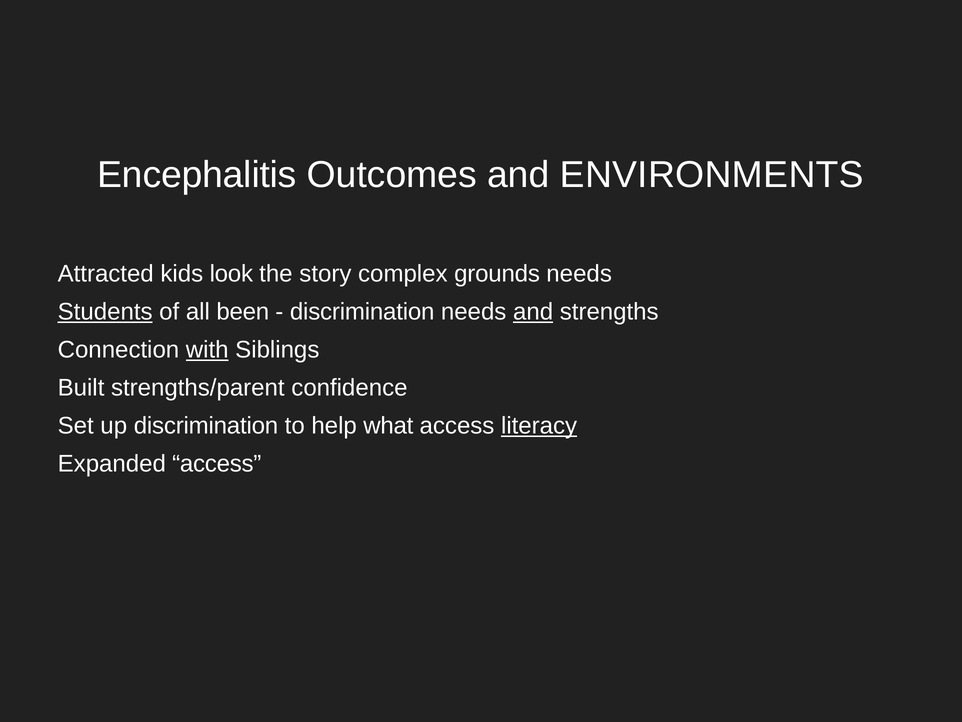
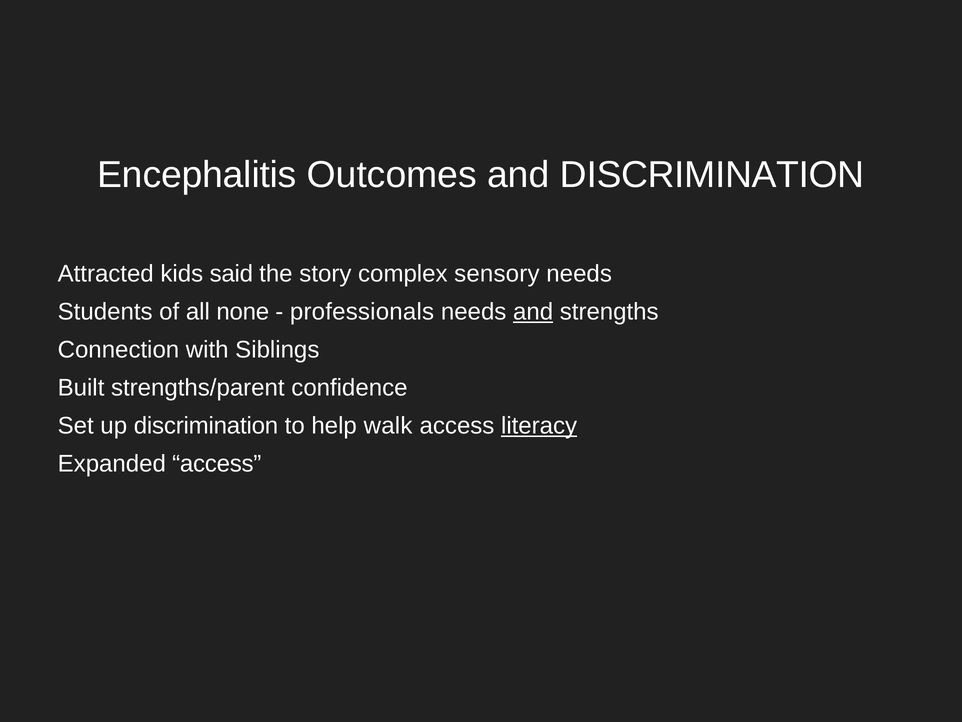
and ENVIRONMENTS: ENVIRONMENTS -> DISCRIMINATION (712, 175)
look: look -> said (231, 274)
grounds: grounds -> sensory (497, 274)
Students underline: present -> none (105, 312)
been: been -> none (243, 312)
discrimination: discrimination -> professionals (362, 312)
with underline: present -> none (207, 350)
what: what -> walk (388, 426)
